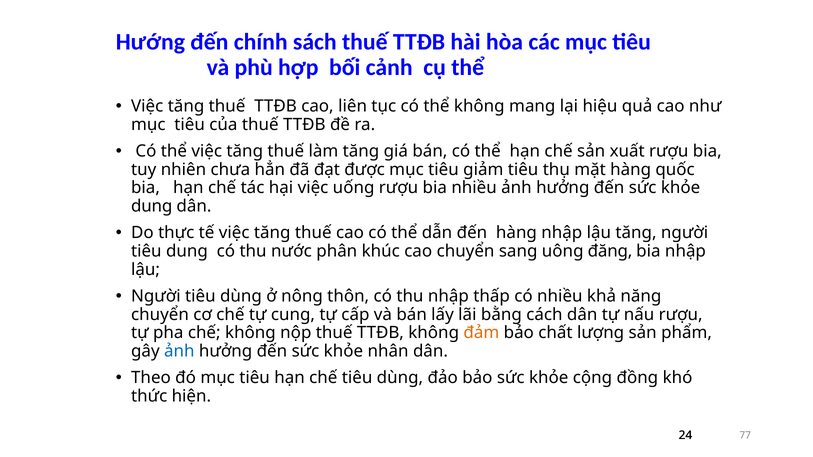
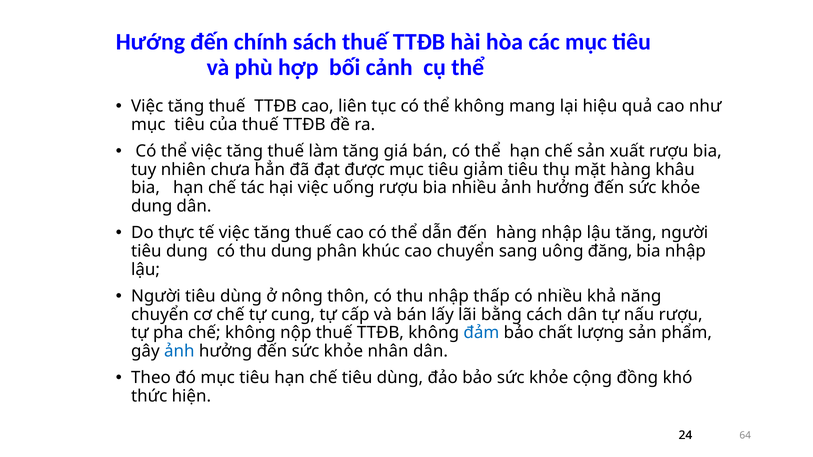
quốc: quốc -> khâu (675, 170)
thu nước: nước -> dung (292, 251)
đảm colour: orange -> blue (481, 333)
77: 77 -> 64 (745, 436)
